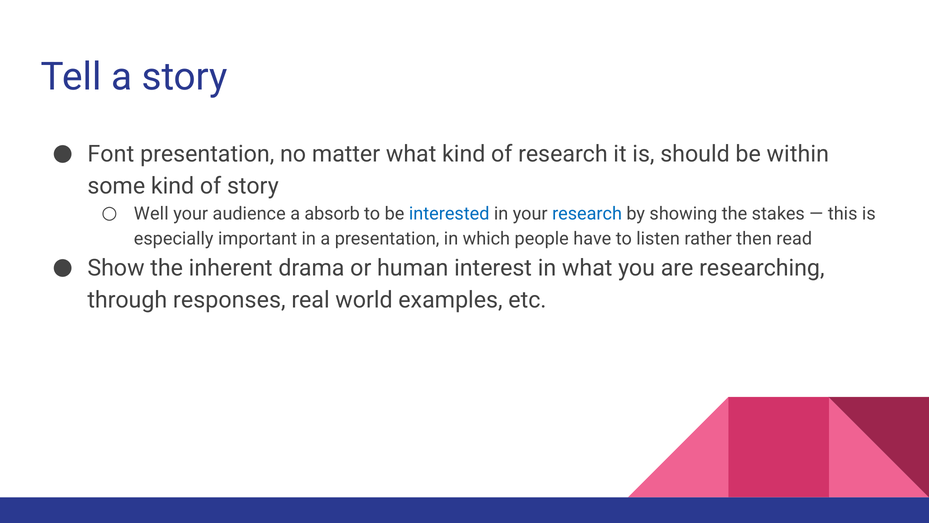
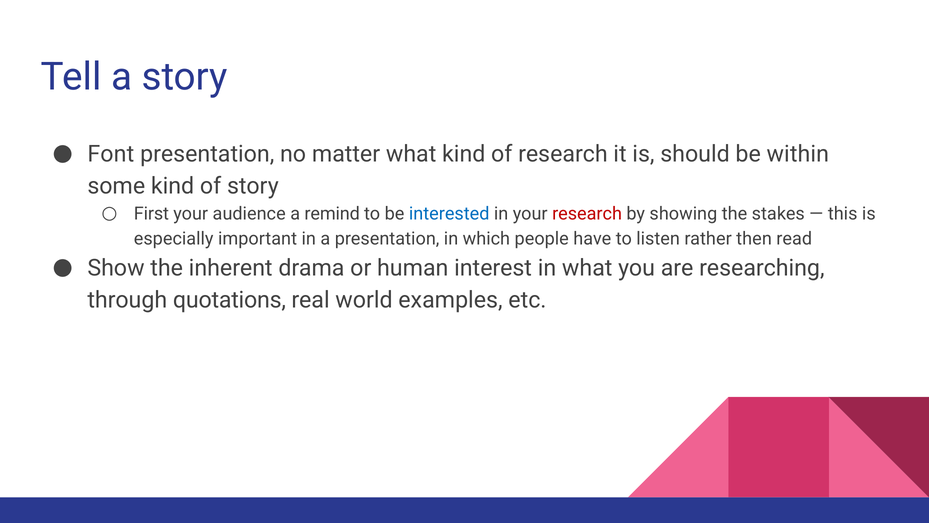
Well: Well -> First (151, 214)
absorb: absorb -> remind (332, 214)
research colour: blue -> red (587, 214)
responses: responses -> quotations (229, 300)
